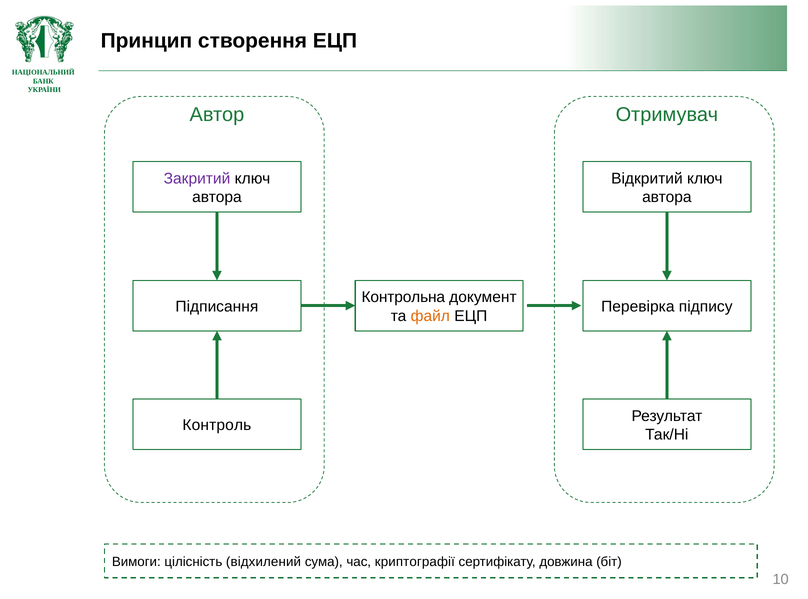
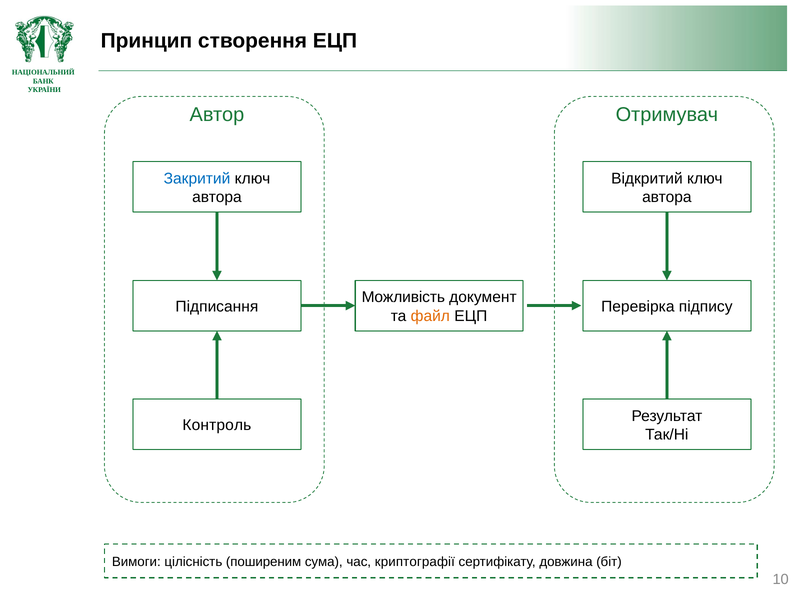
Закритий colour: purple -> blue (197, 178)
Контрольна: Контрольна -> Можливість (403, 297)
відхилений: відхилений -> поширеним (264, 561)
